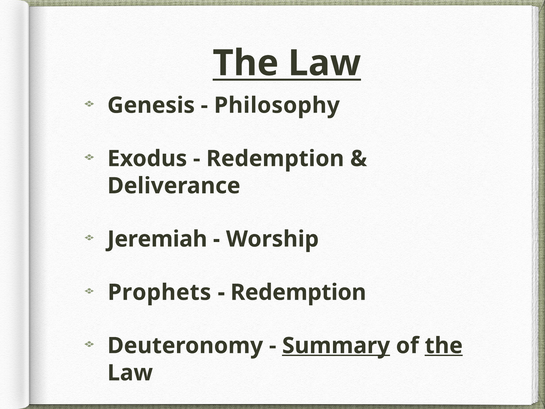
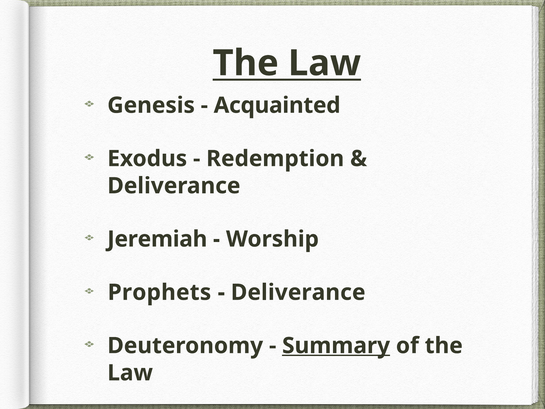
Philosophy: Philosophy -> Acquainted (277, 105)
Redemption: Redemption -> Deliverance (298, 292)
the underline: present -> none (444, 345)
